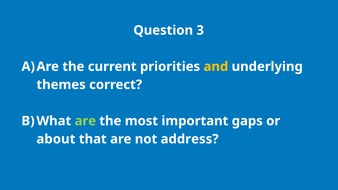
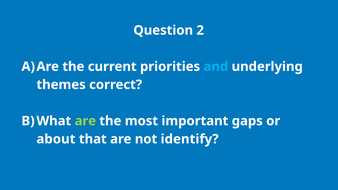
3: 3 -> 2 (200, 30)
and colour: yellow -> light blue (216, 67)
address: address -> identify (190, 139)
